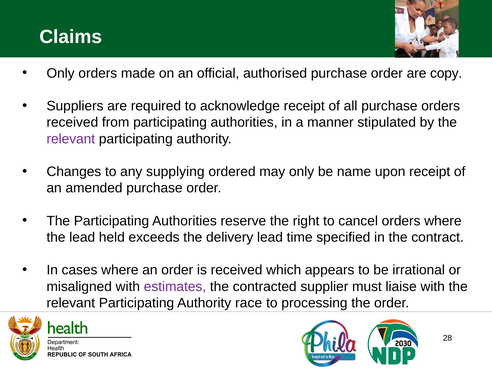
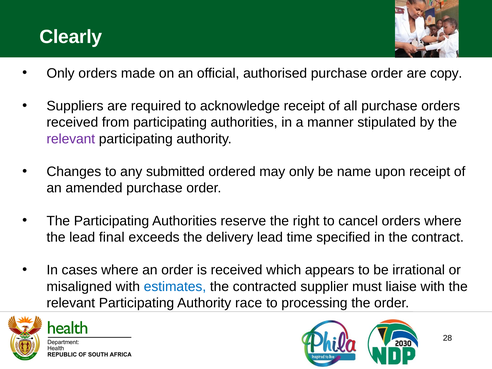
Claims: Claims -> Clearly (71, 37)
supplying: supplying -> submitted (175, 172)
held: held -> final (112, 237)
estimates colour: purple -> blue (175, 287)
